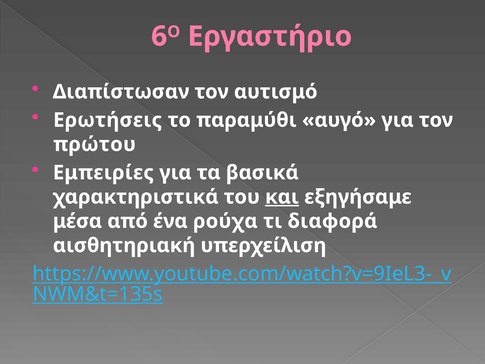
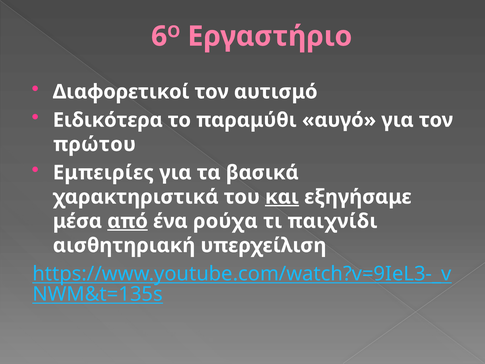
Διαπίστωσαν: Διαπίστωσαν -> Διαφορετικοί (121, 92)
Ερωτήσεις: Ερωτήσεις -> Ειδικότερα (108, 120)
από underline: none -> present (128, 221)
διαφορά: διαφορά -> παιχνίδι (332, 221)
